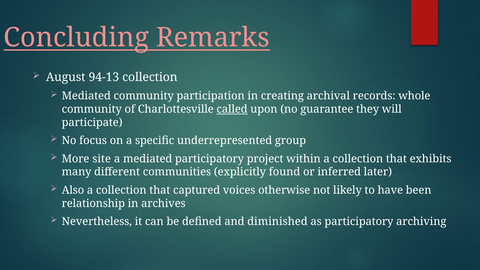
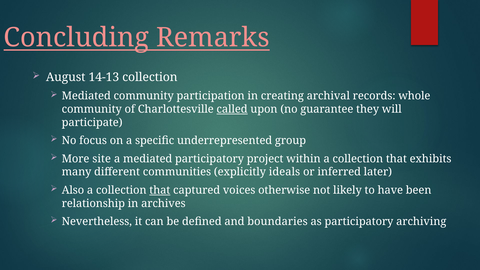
94-13: 94-13 -> 14-13 (104, 77)
found: found -> ideals (284, 172)
that underline: none -> present (160, 190)
diminished: diminished -> boundaries (277, 222)
